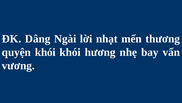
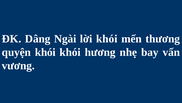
lời nhạt: nhạt -> khói (107, 39)
